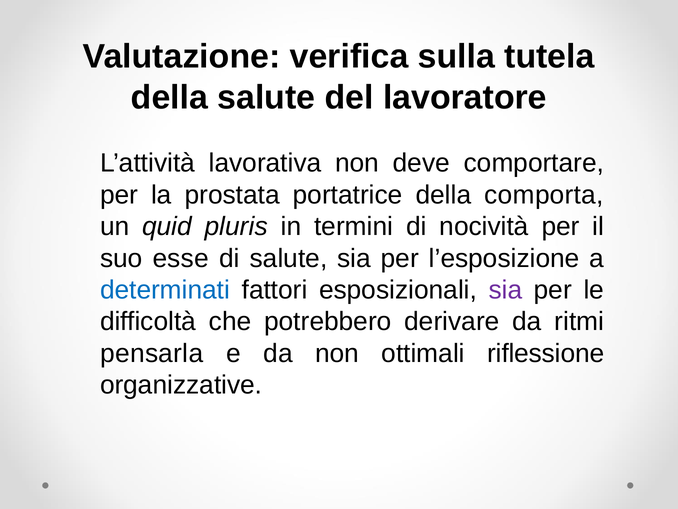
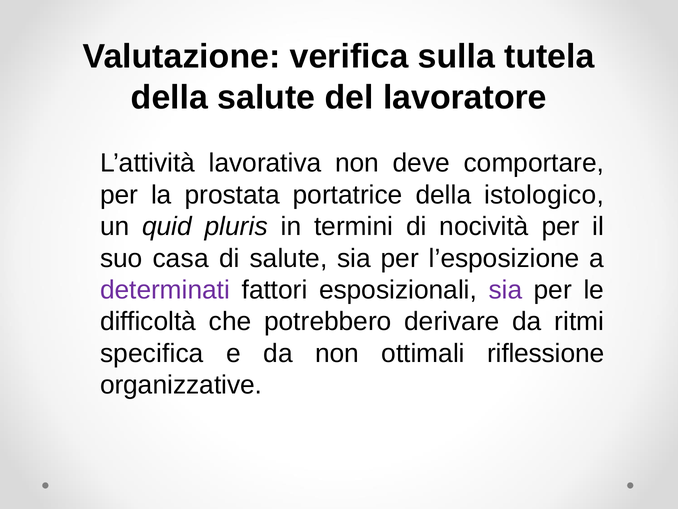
comporta: comporta -> istologico (544, 195)
esse: esse -> casa (181, 258)
determinati colour: blue -> purple (165, 290)
pensarla: pensarla -> specifica (152, 353)
